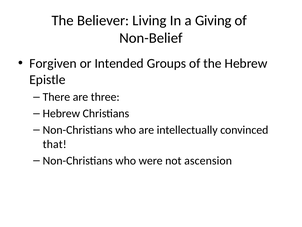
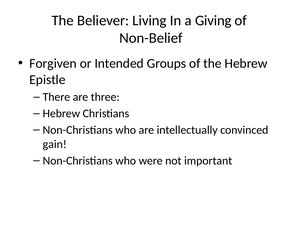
that: that -> gain (55, 144)
ascension: ascension -> important (208, 160)
